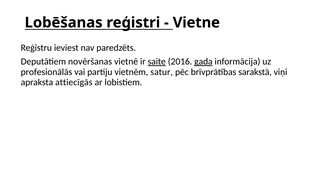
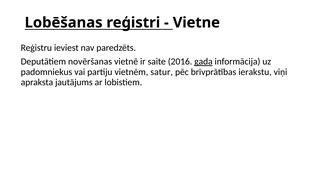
saite underline: present -> none (157, 61)
profesionālās: profesionālās -> padomniekus (47, 72)
sarakstā: sarakstā -> ierakstu (255, 72)
attiecīgās: attiecīgās -> jautājums (74, 82)
